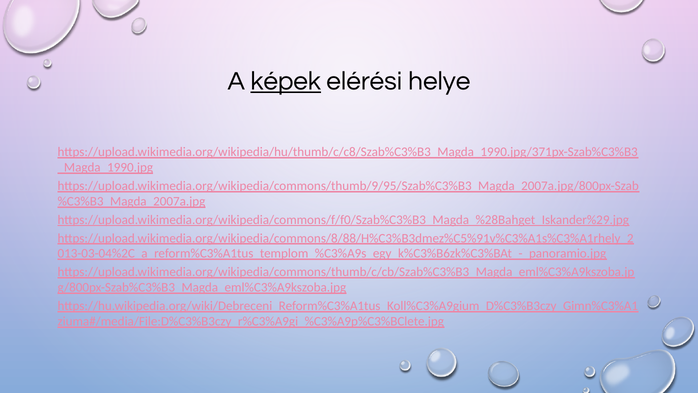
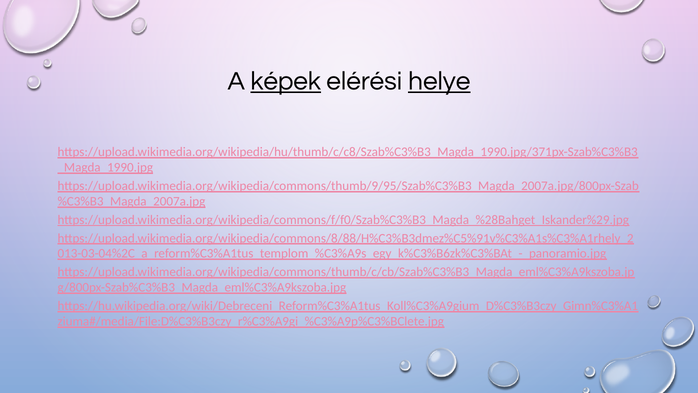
helye underline: none -> present (439, 81)
